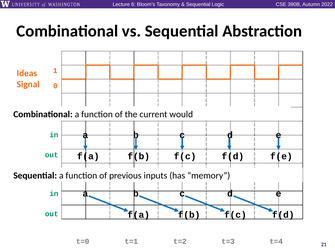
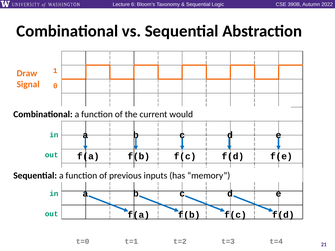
Ideas: Ideas -> Draw (27, 73)
